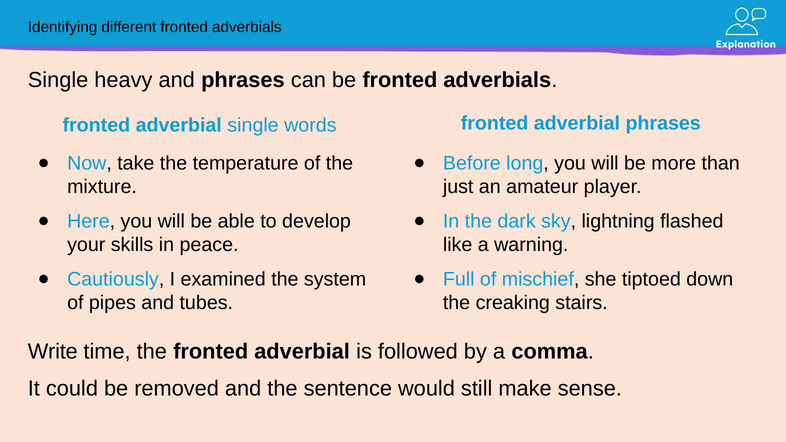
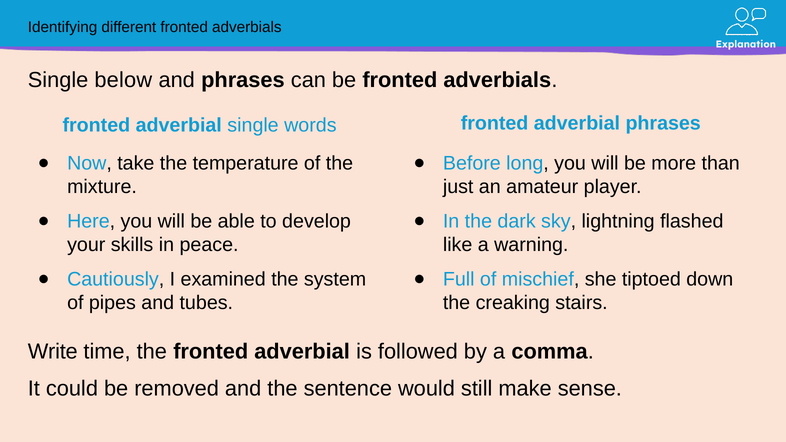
heavy: heavy -> below (123, 80)
